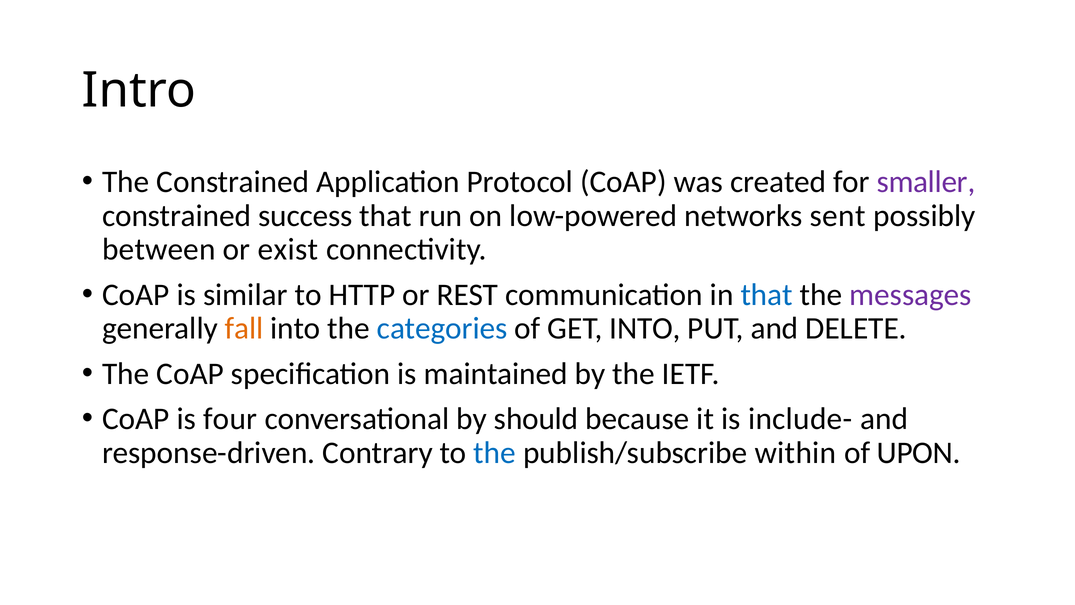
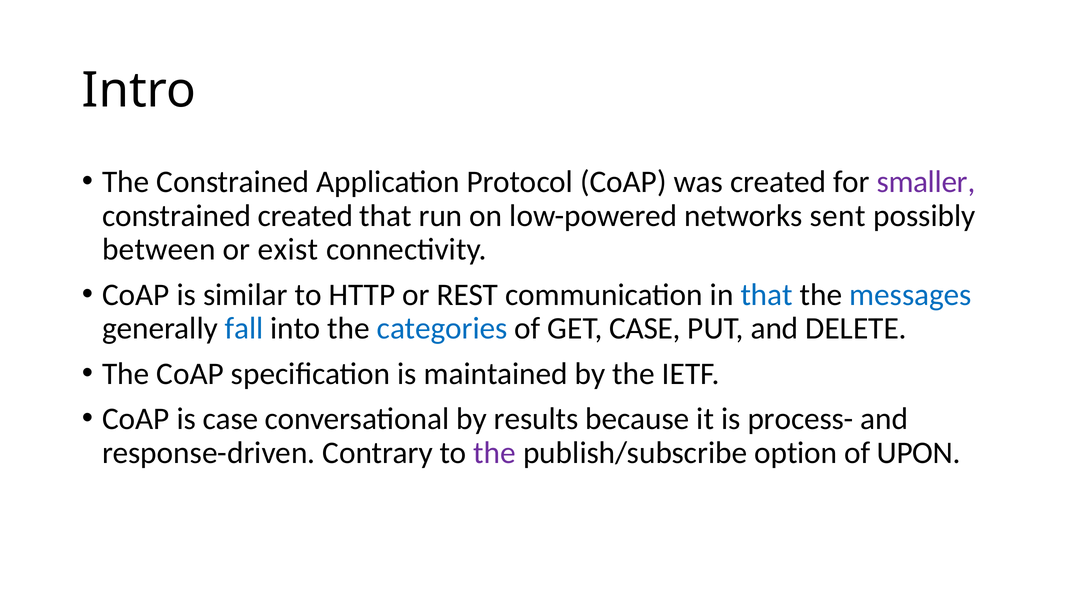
constrained success: success -> created (305, 216)
messages colour: purple -> blue (911, 295)
fall colour: orange -> blue (244, 328)
GET INTO: INTO -> CASE (645, 328)
is four: four -> case (231, 419)
should: should -> results (536, 419)
include-: include- -> process- (801, 419)
the colour: blue -> purple (495, 452)
within: within -> option (796, 452)
